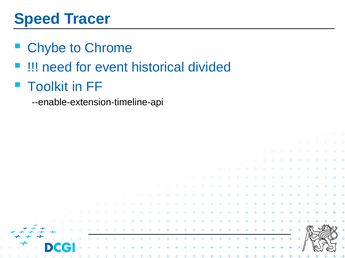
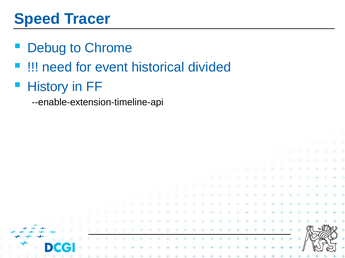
Chybe: Chybe -> Debug (47, 48)
Toolkit: Toolkit -> History (48, 87)
